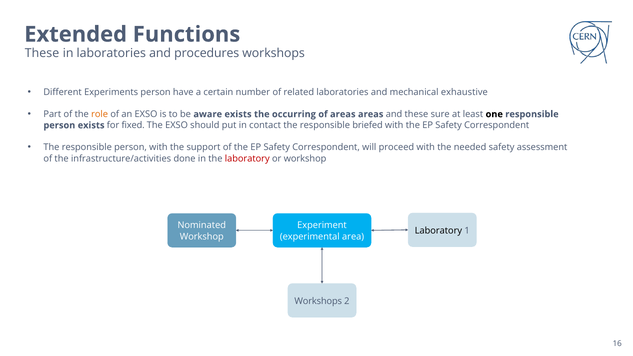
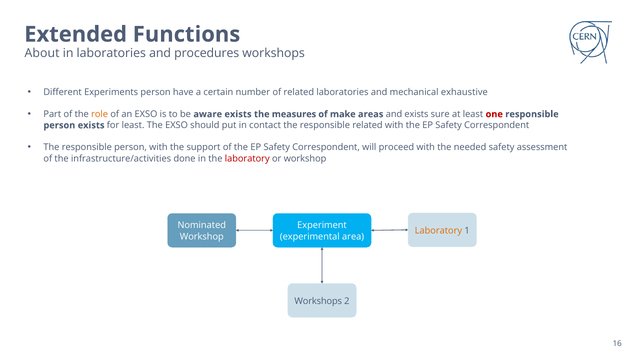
These: These -> About (42, 53)
occurring: occurring -> measures (294, 114)
of areas: areas -> make (343, 114)
and these: these -> exists (416, 114)
one colour: black -> red (494, 114)
for fixed: fixed -> least (133, 125)
responsible briefed: briefed -> related (368, 125)
Laboratory colour: black -> orange (438, 231)
